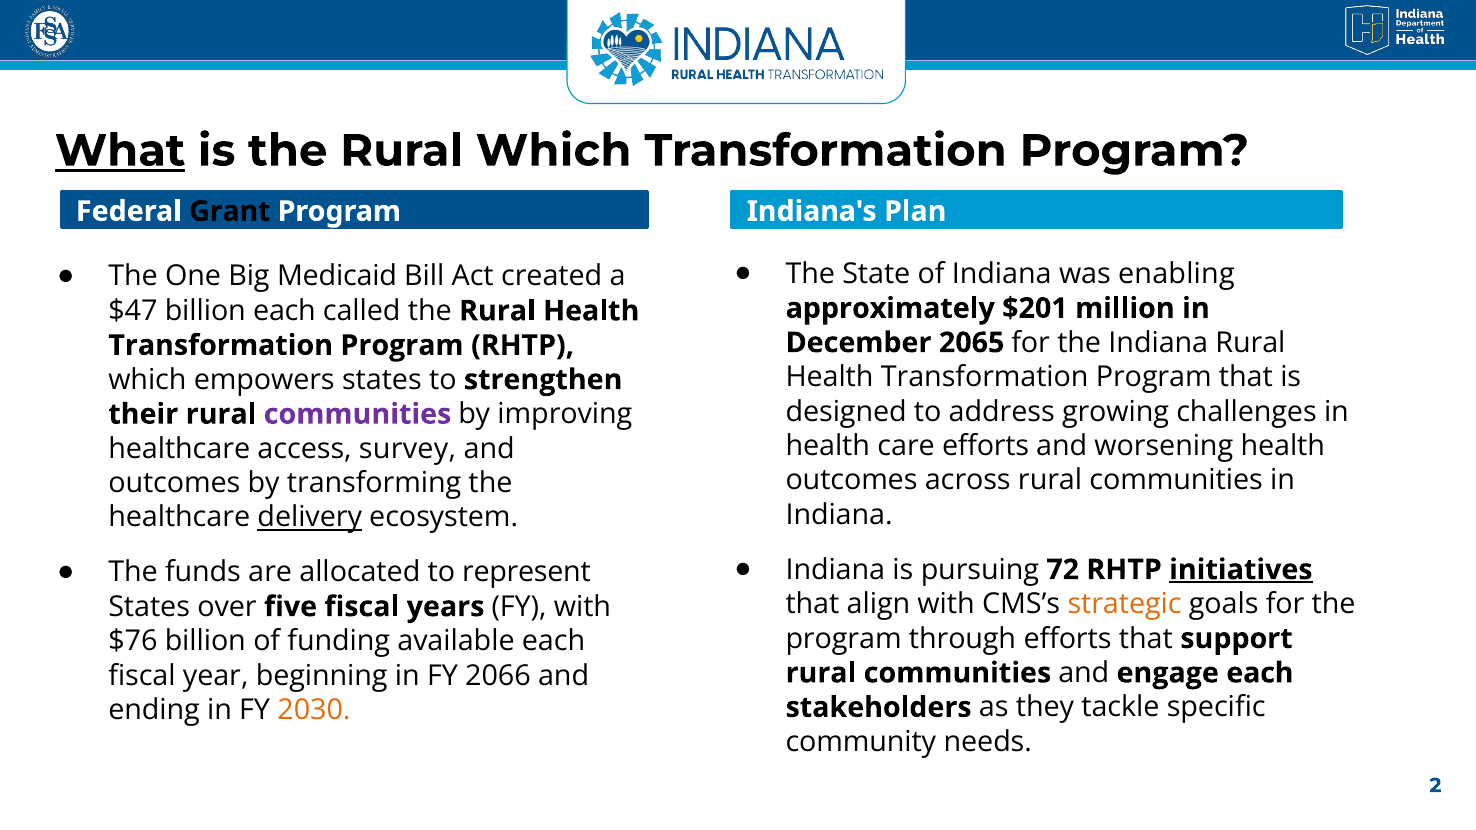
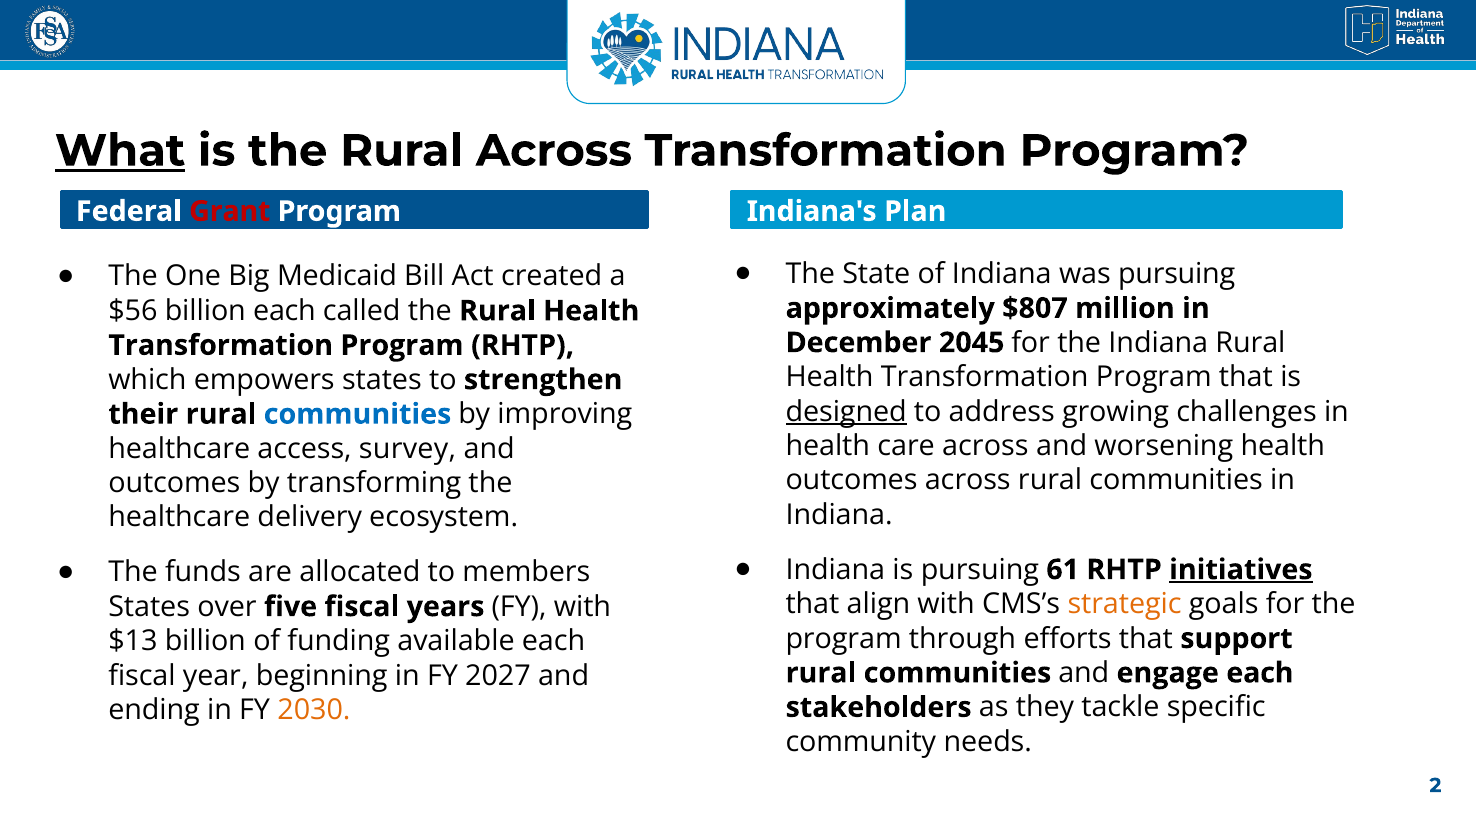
Rural Which: Which -> Across (554, 151)
Grant colour: black -> red (230, 211)
was enabling: enabling -> pursuing (1177, 274)
$201: $201 -> $807 (1035, 308)
$47: $47 -> $56 (133, 311)
2065: 2065 -> 2045 (972, 343)
designed underline: none -> present (846, 412)
communities colour: purple -> blue (358, 414)
care efforts: efforts -> across (985, 446)
delivery underline: present -> none (310, 518)
72: 72 -> 61 (1063, 570)
represent: represent -> members (526, 573)
$76: $76 -> $13 (133, 641)
2066: 2066 -> 2027 (498, 676)
